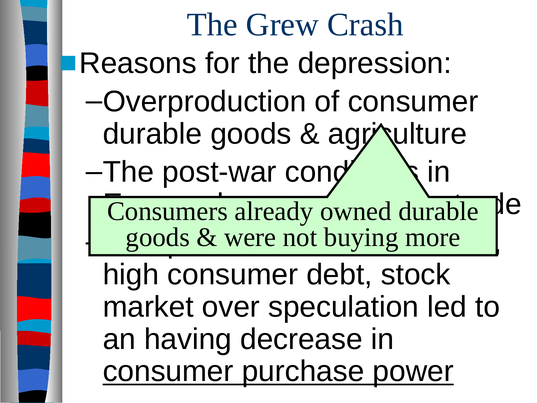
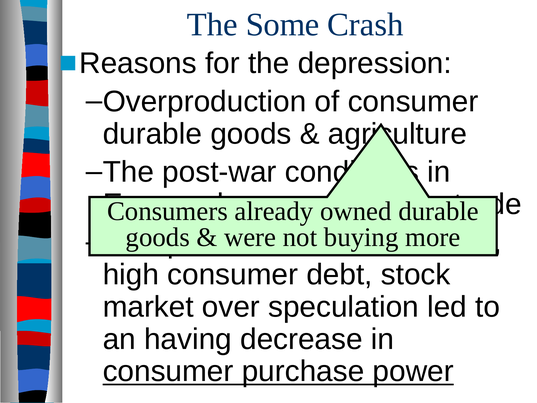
Grew: Grew -> Some (283, 25)
